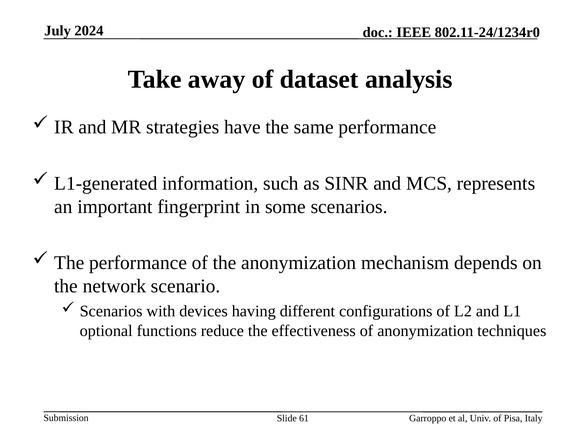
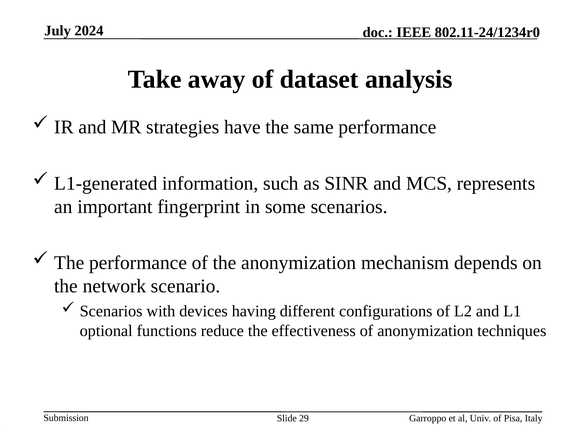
61: 61 -> 29 (304, 418)
